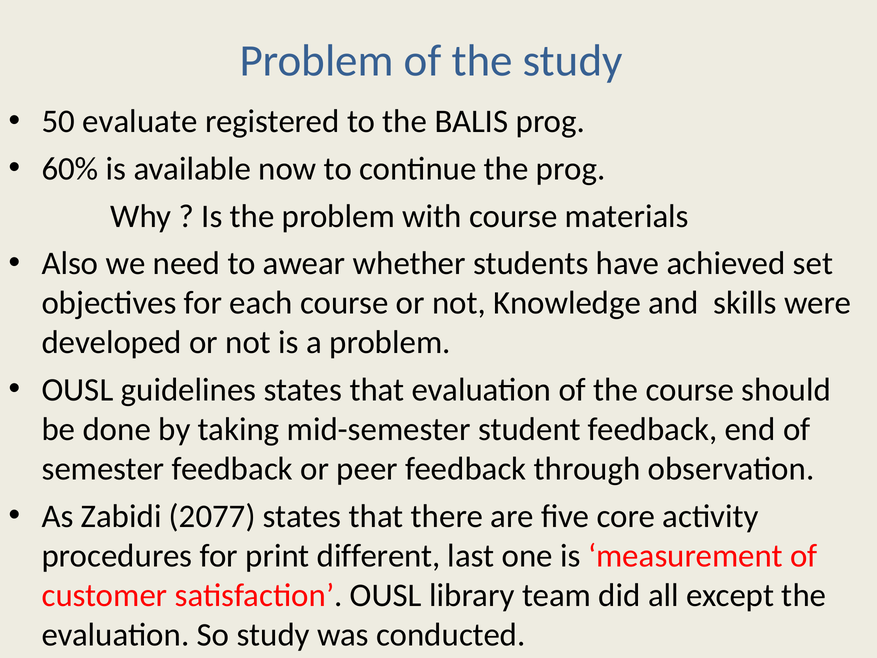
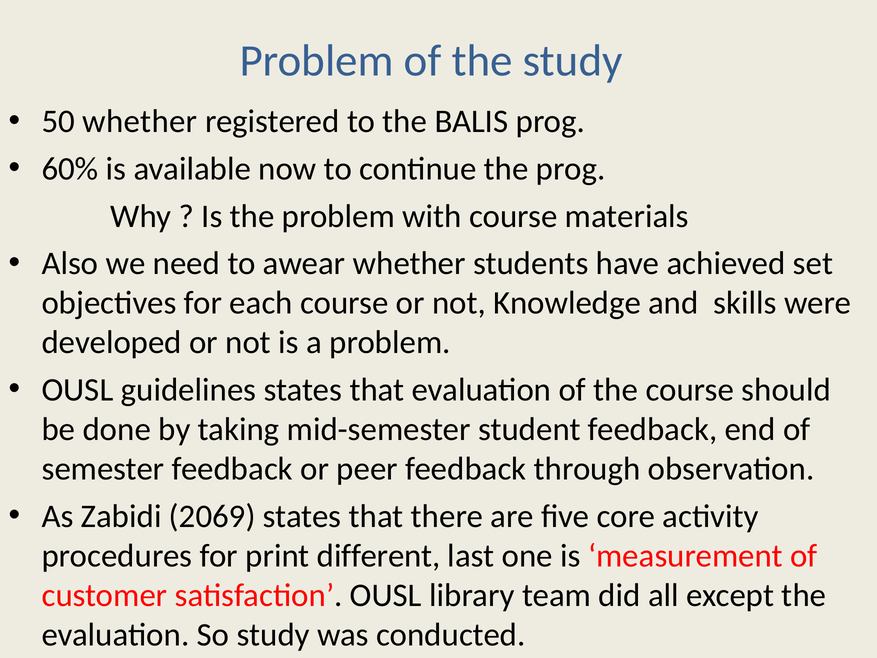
50 evaluate: evaluate -> whether (140, 121)
2077: 2077 -> 2069 (212, 516)
